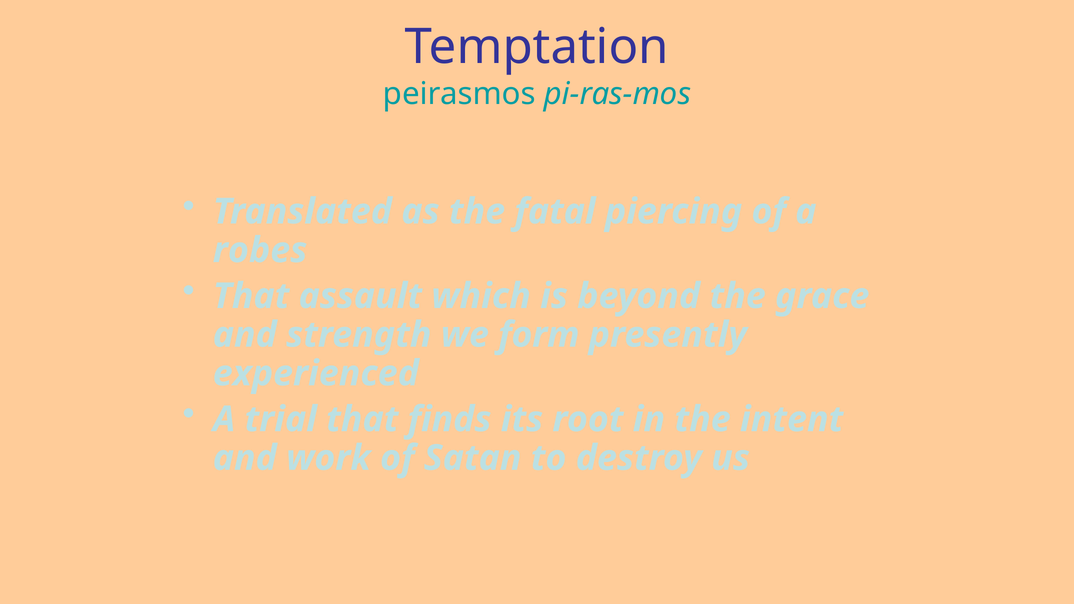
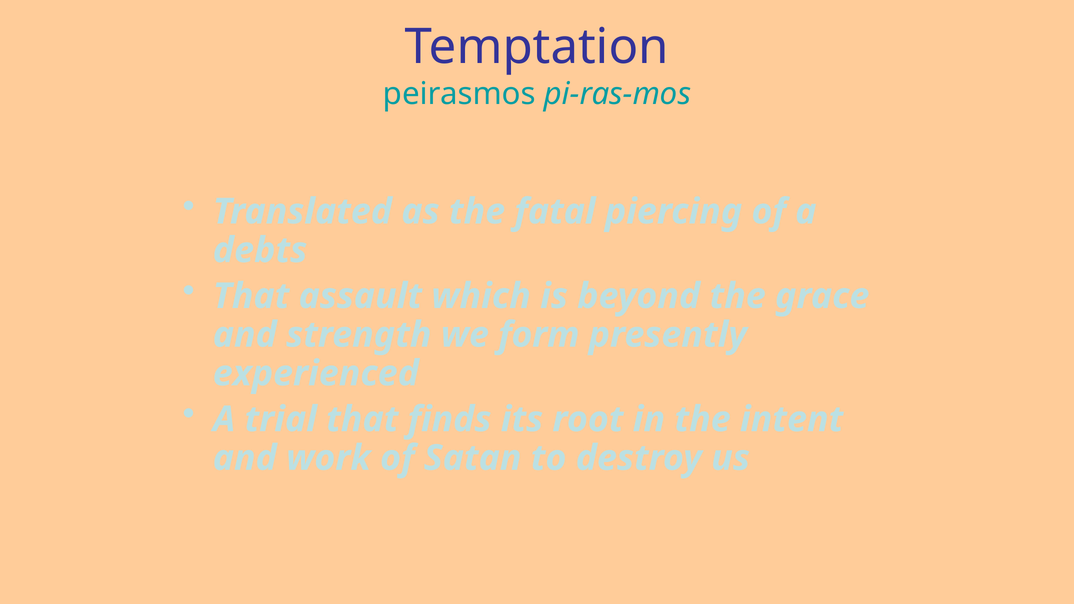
robes: robes -> debts (260, 250)
